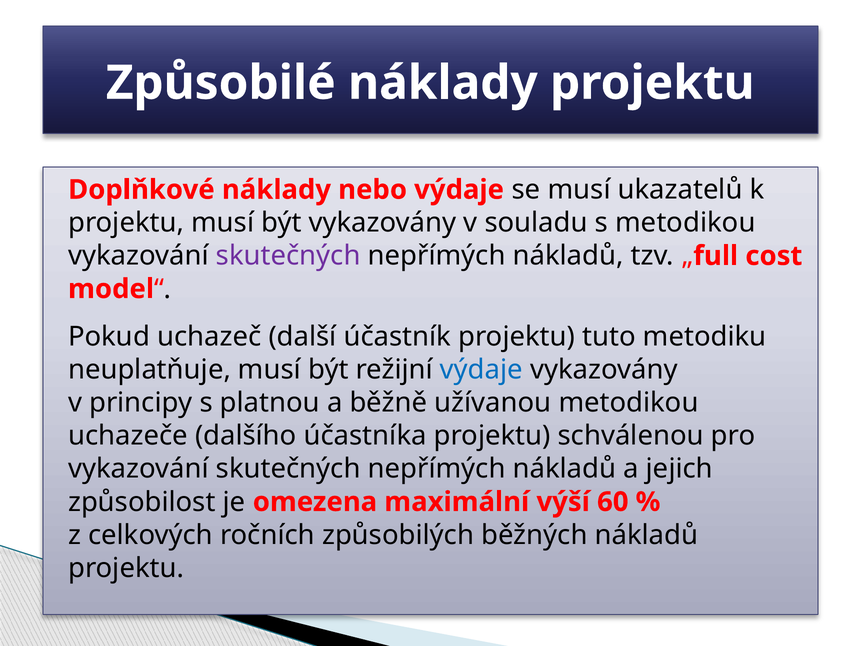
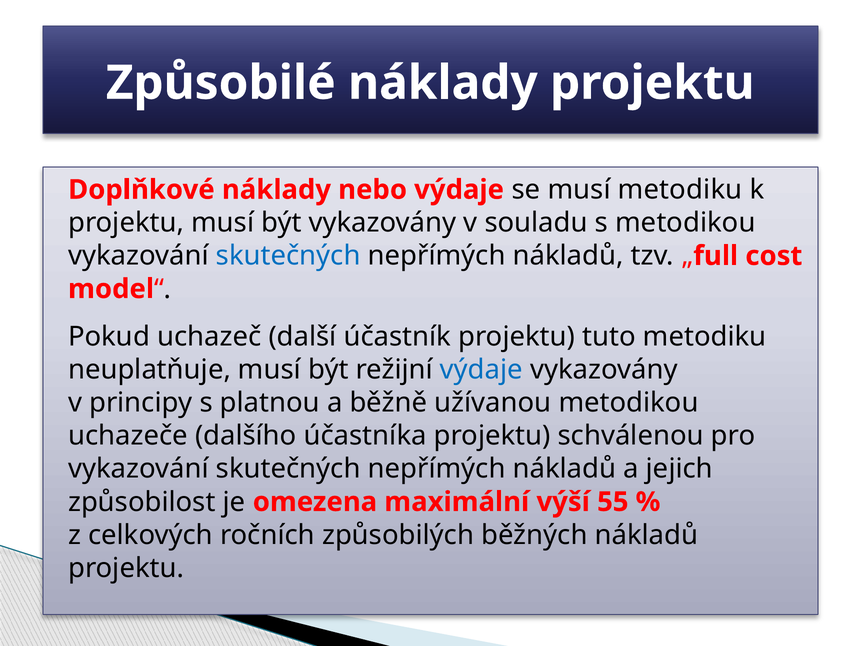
musí ukazatelů: ukazatelů -> metodiku (680, 190)
skutečných colour: purple -> blue (288, 256)
60: 60 -> 55 (613, 502)
